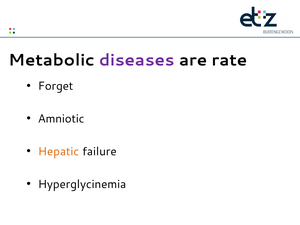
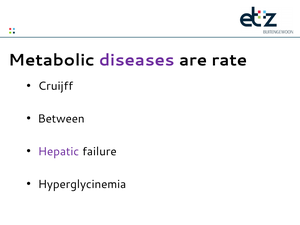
Forget: Forget -> Cruijff (55, 86)
Amniotic: Amniotic -> Between (61, 119)
Hepatic colour: orange -> purple (58, 151)
